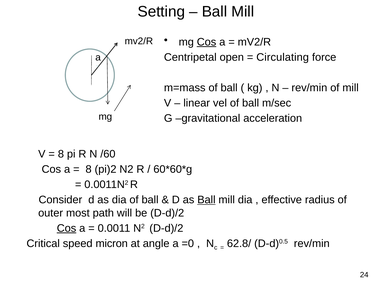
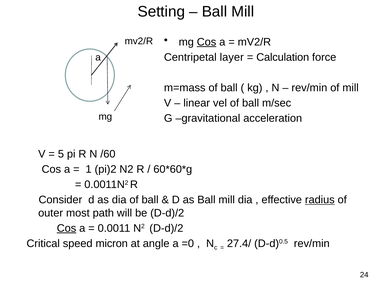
open: open -> layer (232, 57)
Circulating: Circulating -> Calculation (283, 57)
8: 8 -> 5 (61, 154)
8: 8 -> 1 (89, 169)
Ball underline: present -> none (206, 200)
radius underline: none -> present (320, 200)
62.8/: 62.8/ -> 27.4/ (239, 243)
